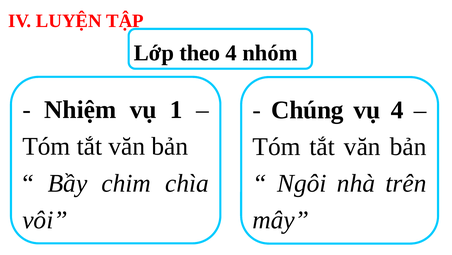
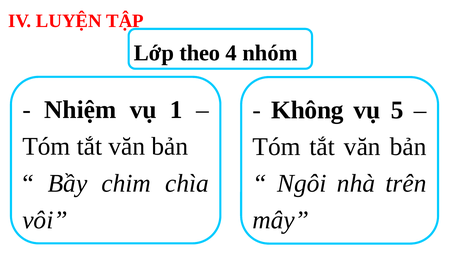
Chúng: Chúng -> Không (307, 110)
vụ 4: 4 -> 5 (397, 110)
